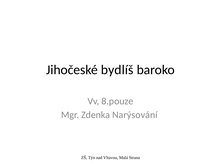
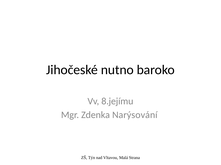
bydlíš: bydlíš -> nutno (117, 70)
8.pouze: 8.pouze -> 8.jejímu (117, 102)
